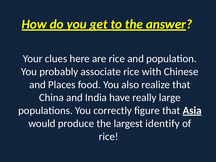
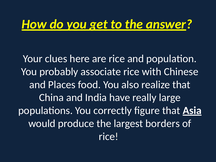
identify: identify -> borders (163, 123)
